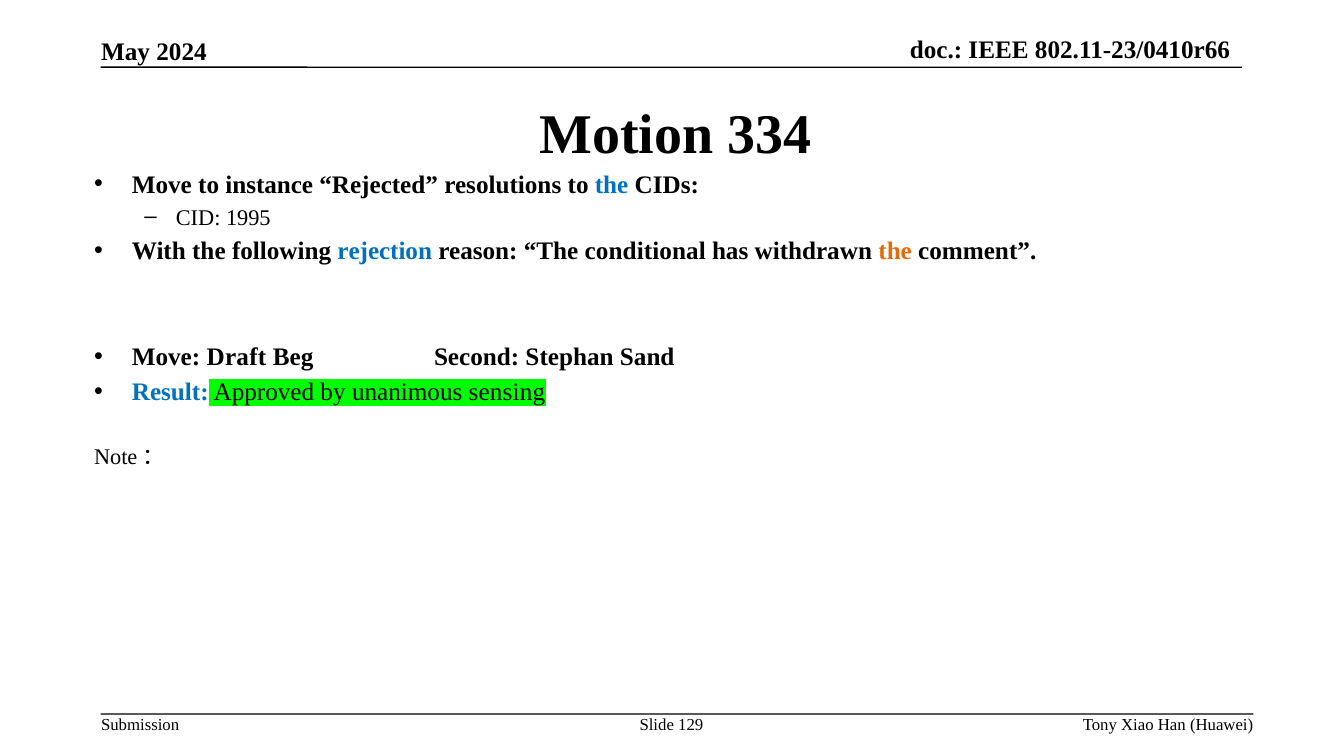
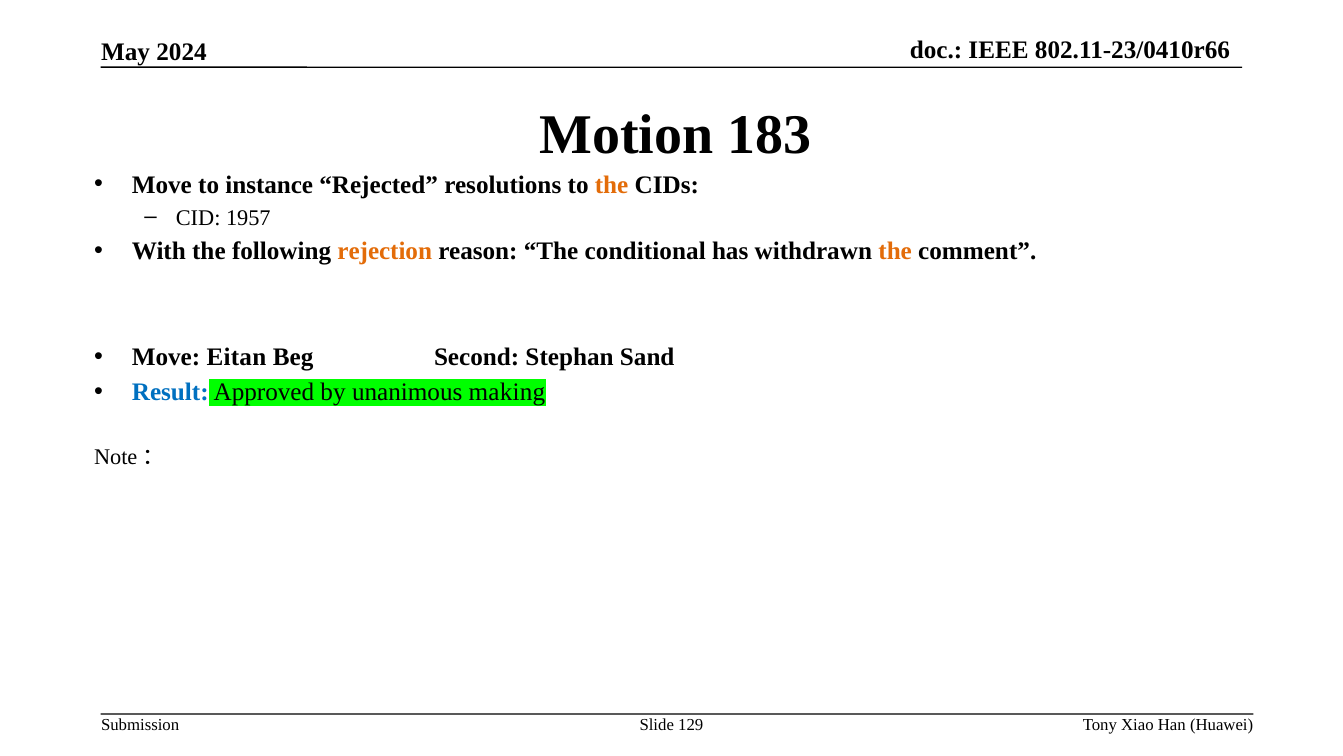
334: 334 -> 183 (769, 135)
the colour: blue -> orange (612, 185)
1995: 1995 -> 1957 (248, 218)
rejection colour: blue -> orange (385, 251)
Draft: Draft -> Eitan (236, 357)
sensing: sensing -> making (507, 392)
